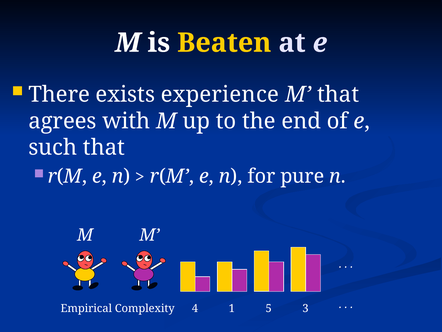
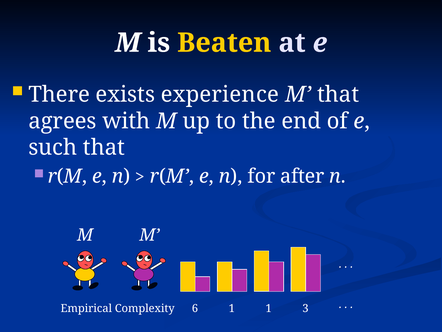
pure: pure -> after (302, 176)
4: 4 -> 6 (195, 308)
1 5: 5 -> 1 (269, 308)
